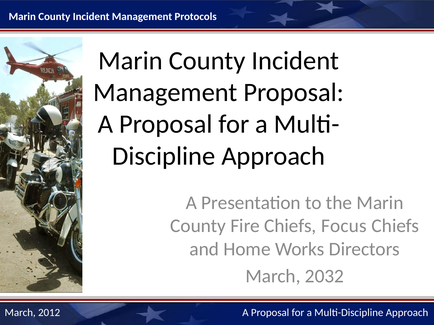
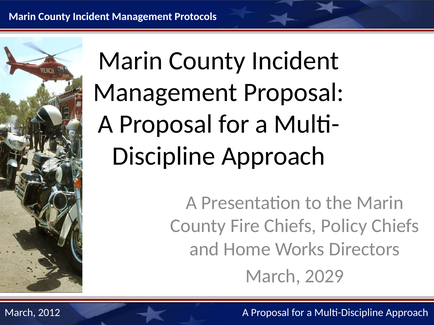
Focus: Focus -> Policy (344, 226)
2032: 2032 -> 2029 (324, 276)
